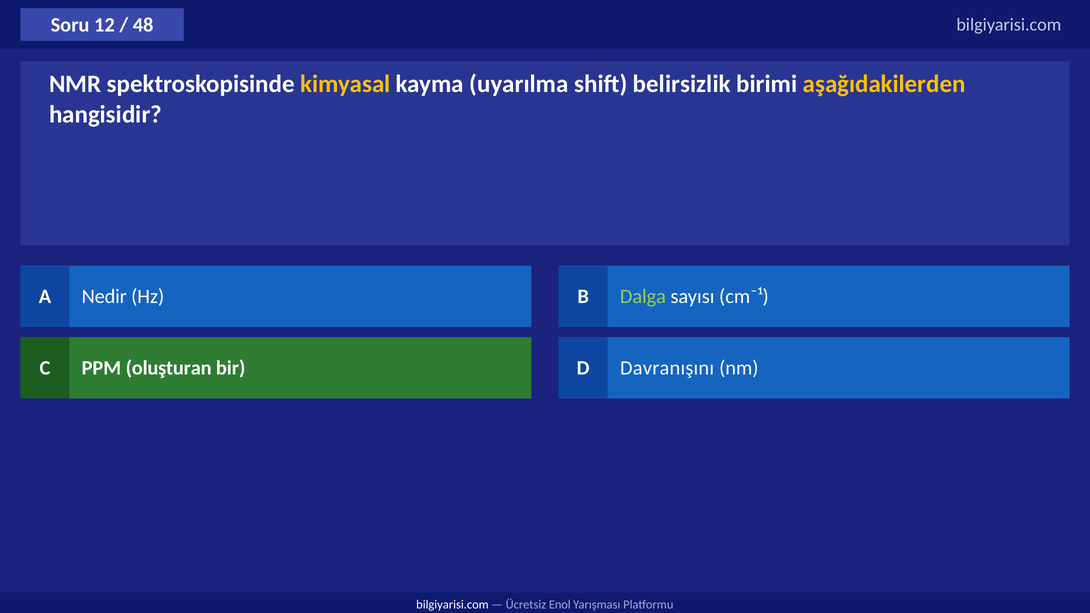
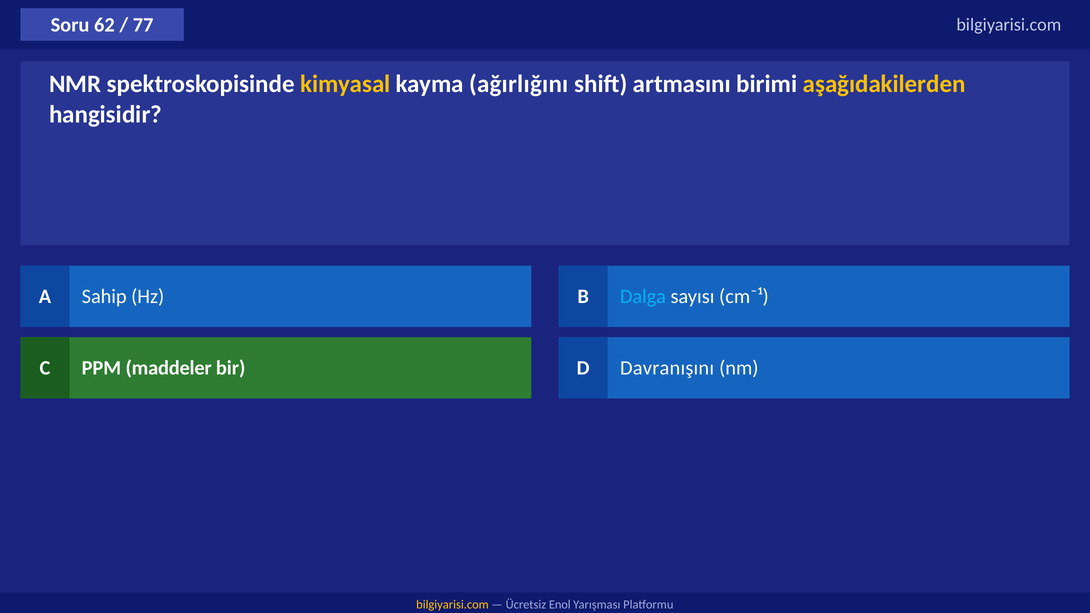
12: 12 -> 62 (104, 25)
48: 48 -> 77 (143, 25)
uyarılma: uyarılma -> ağırlığını (519, 84)
belirsizlik: belirsizlik -> artmasını (682, 84)
Nedir: Nedir -> Sahip (104, 297)
Dalga colour: light green -> light blue (643, 297)
oluşturan: oluşturan -> maddeler (169, 368)
bilgiyarisi.com colour: white -> yellow (452, 605)
